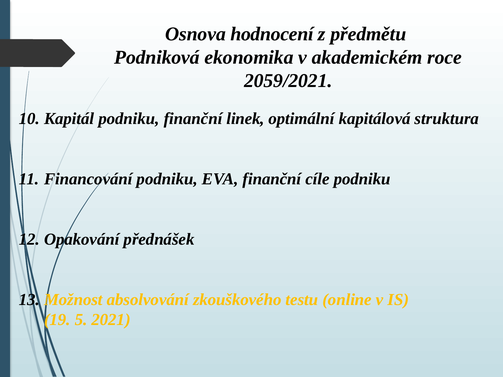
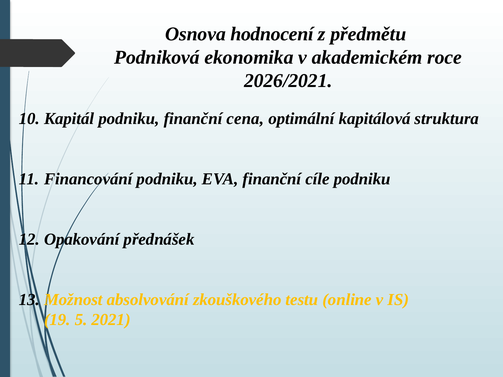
2059/2021: 2059/2021 -> 2026/2021 (288, 81)
linek: linek -> cena (245, 119)
